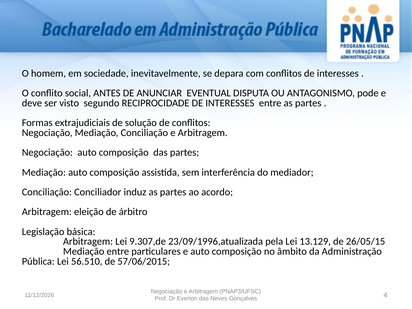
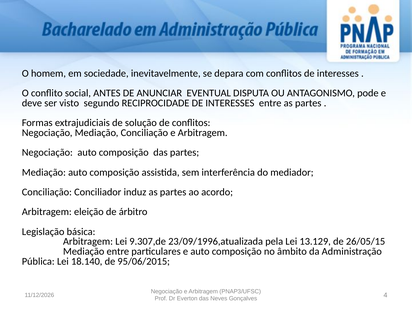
56.510: 56.510 -> 18.140 (87, 261)
57/06/2015: 57/06/2015 -> 95/06/2015 (144, 261)
